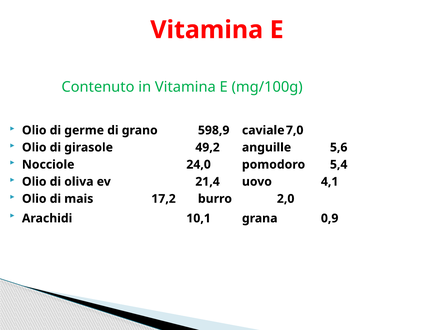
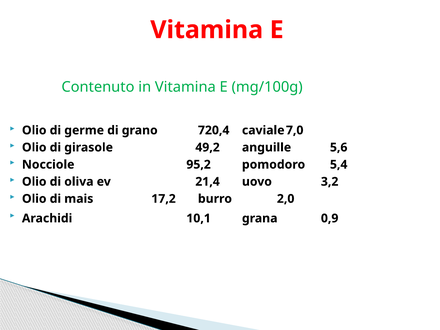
598,9: 598,9 -> 720,4 (214, 130)
24,0: 24,0 -> 95,2 (199, 165)
4,1: 4,1 -> 3,2 (330, 182)
